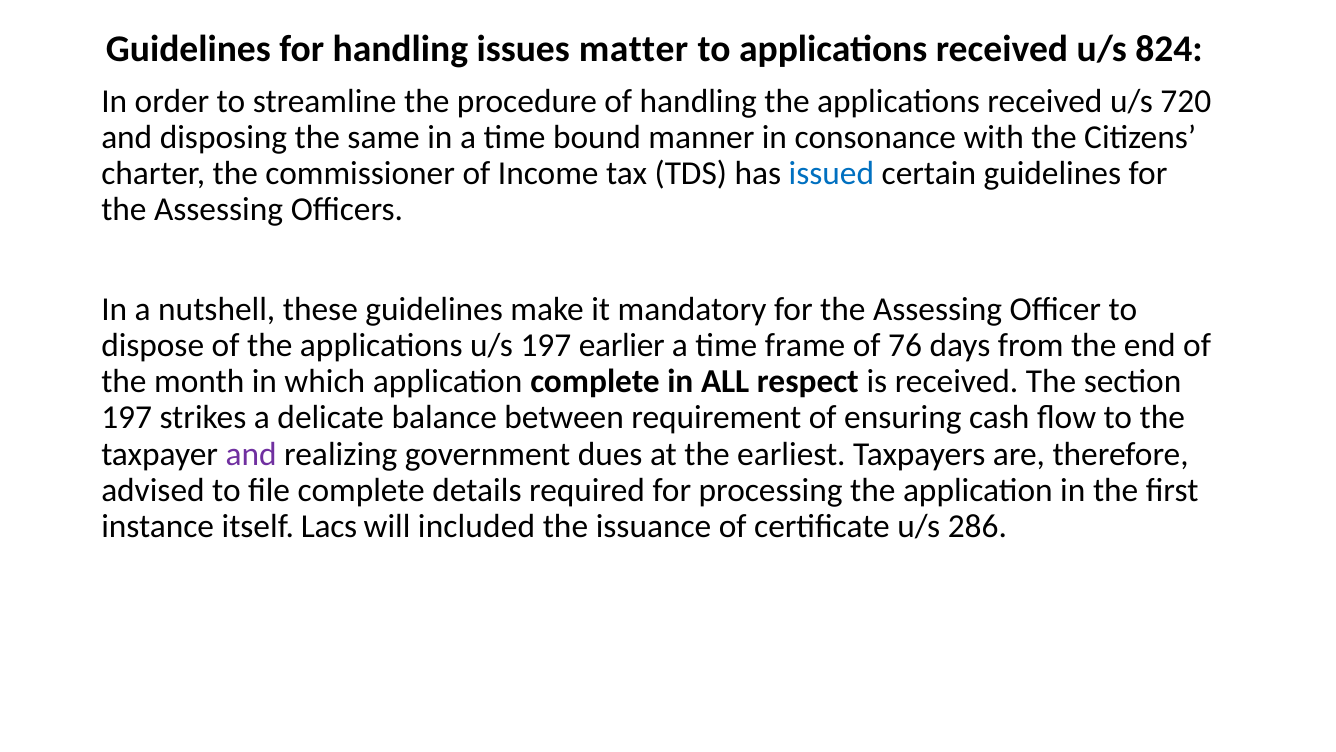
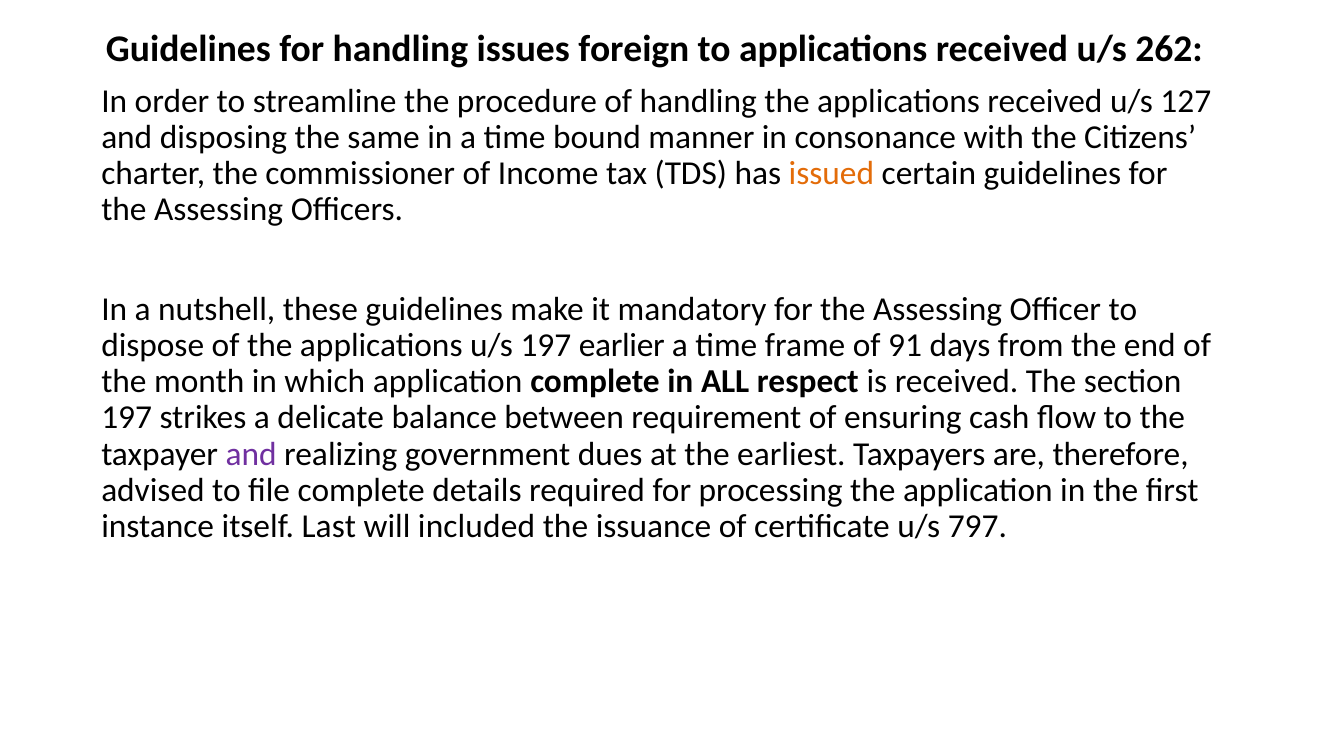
matter: matter -> foreign (634, 49)
824: 824 -> 262 (1169, 49)
720: 720 -> 127 (1186, 101)
issued colour: blue -> orange (831, 173)
76: 76 -> 91 (905, 346)
Lacs: Lacs -> Last (329, 526)
286: 286 -> 797 (977, 526)
